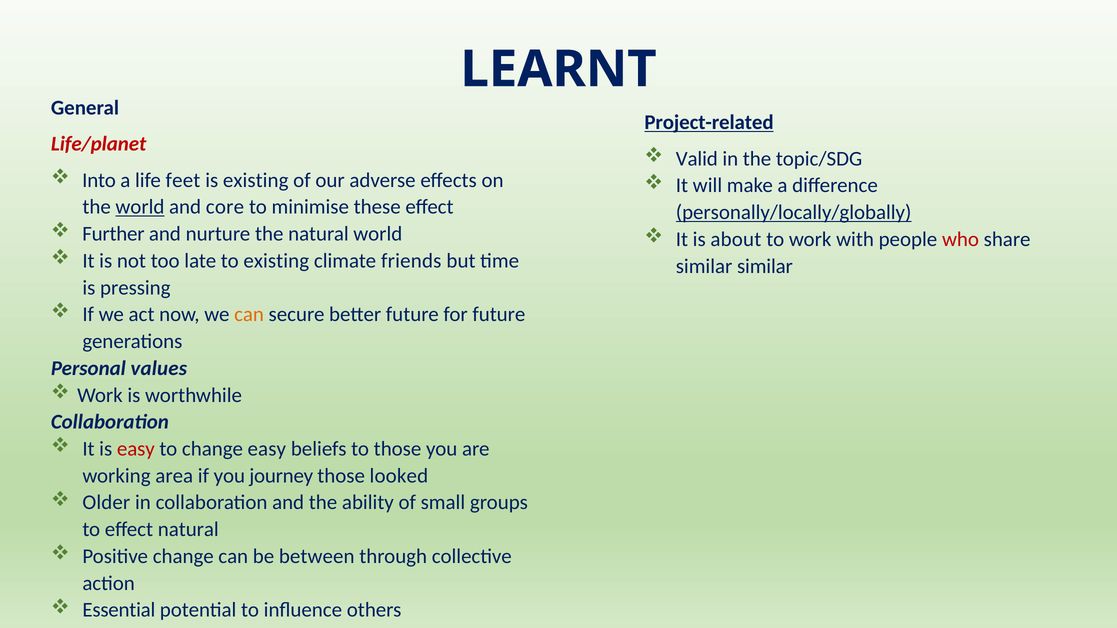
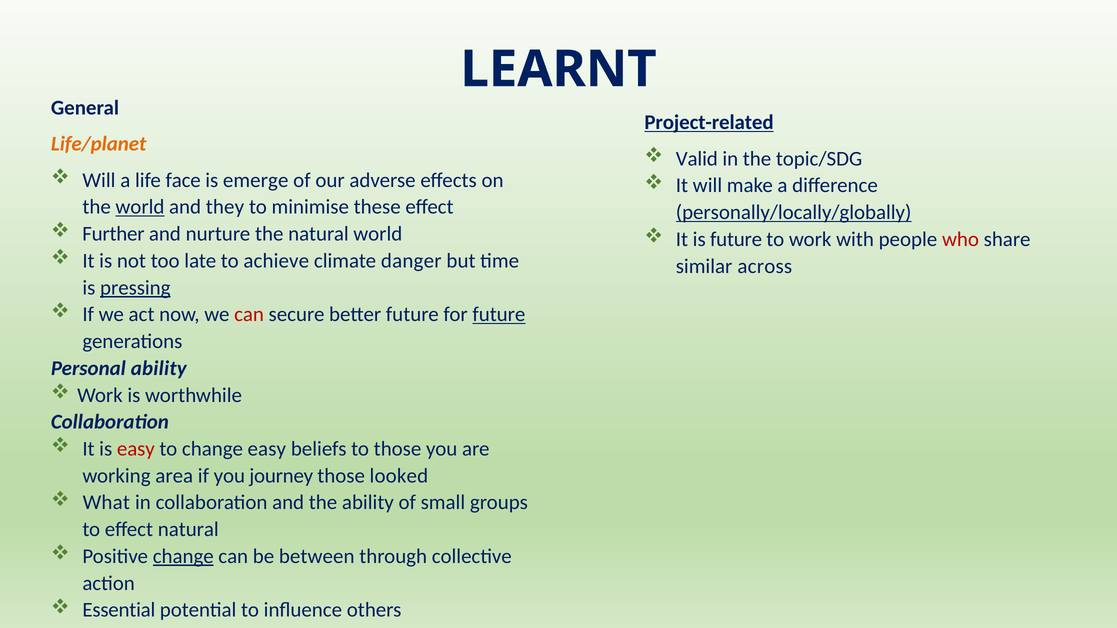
Life/planet colour: red -> orange (99, 144)
Into: Into -> Will (99, 180)
feet: feet -> face (183, 180)
is existing: existing -> emerge (256, 180)
core: core -> they (225, 207)
is about: about -> future (736, 239)
to existing: existing -> achieve (276, 261)
friends: friends -> danger (411, 261)
similar similar: similar -> across (765, 266)
pressing underline: none -> present (135, 288)
can colour: orange -> red (249, 315)
future underline: none -> present (499, 315)
Personal values: values -> ability (159, 368)
Older: Older -> What (106, 503)
change underline: none -> present (183, 557)
